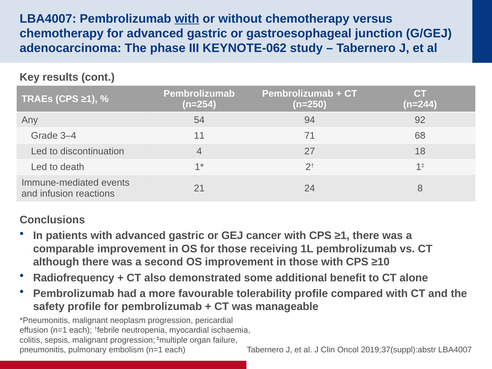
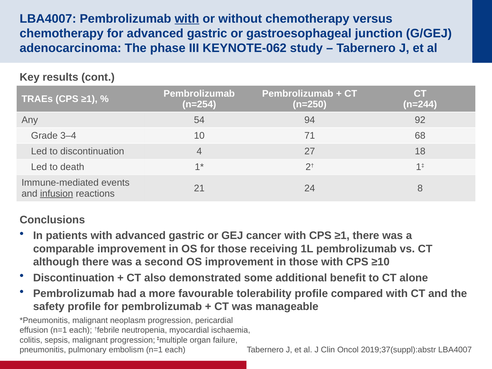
11: 11 -> 10 (199, 136)
infusion underline: none -> present (57, 194)
Radiofrequency: Radiofrequency -> Discontinuation (74, 278)
